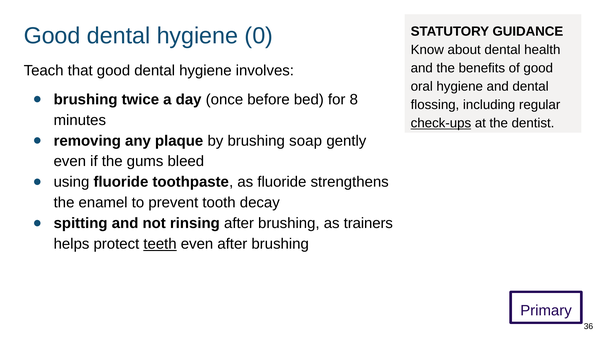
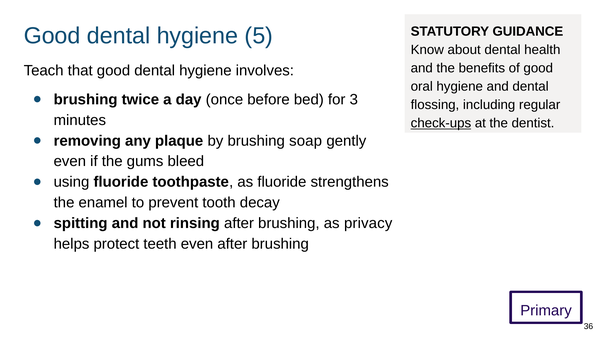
0: 0 -> 5 (259, 36)
8: 8 -> 3 (354, 99)
trainers: trainers -> privacy (368, 223)
teeth underline: present -> none (160, 244)
